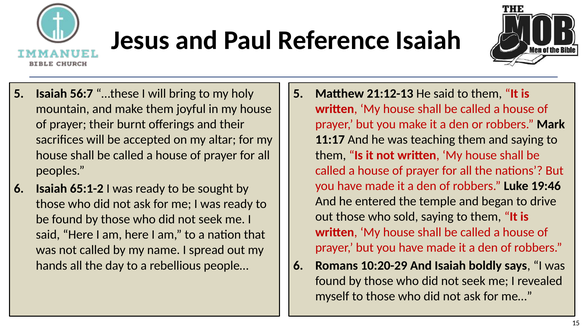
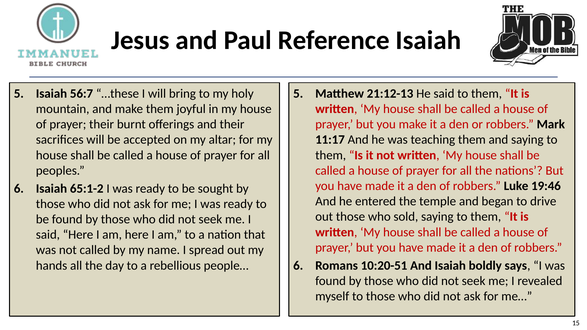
10:20-29: 10:20-29 -> 10:20-51 (384, 266)
